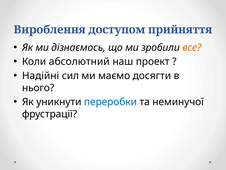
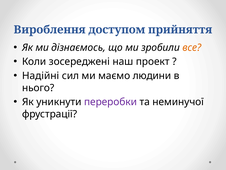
абсолютний: абсолютний -> зосереджені (79, 61)
досягти: досягти -> людини (152, 76)
переробки colour: blue -> purple (110, 102)
